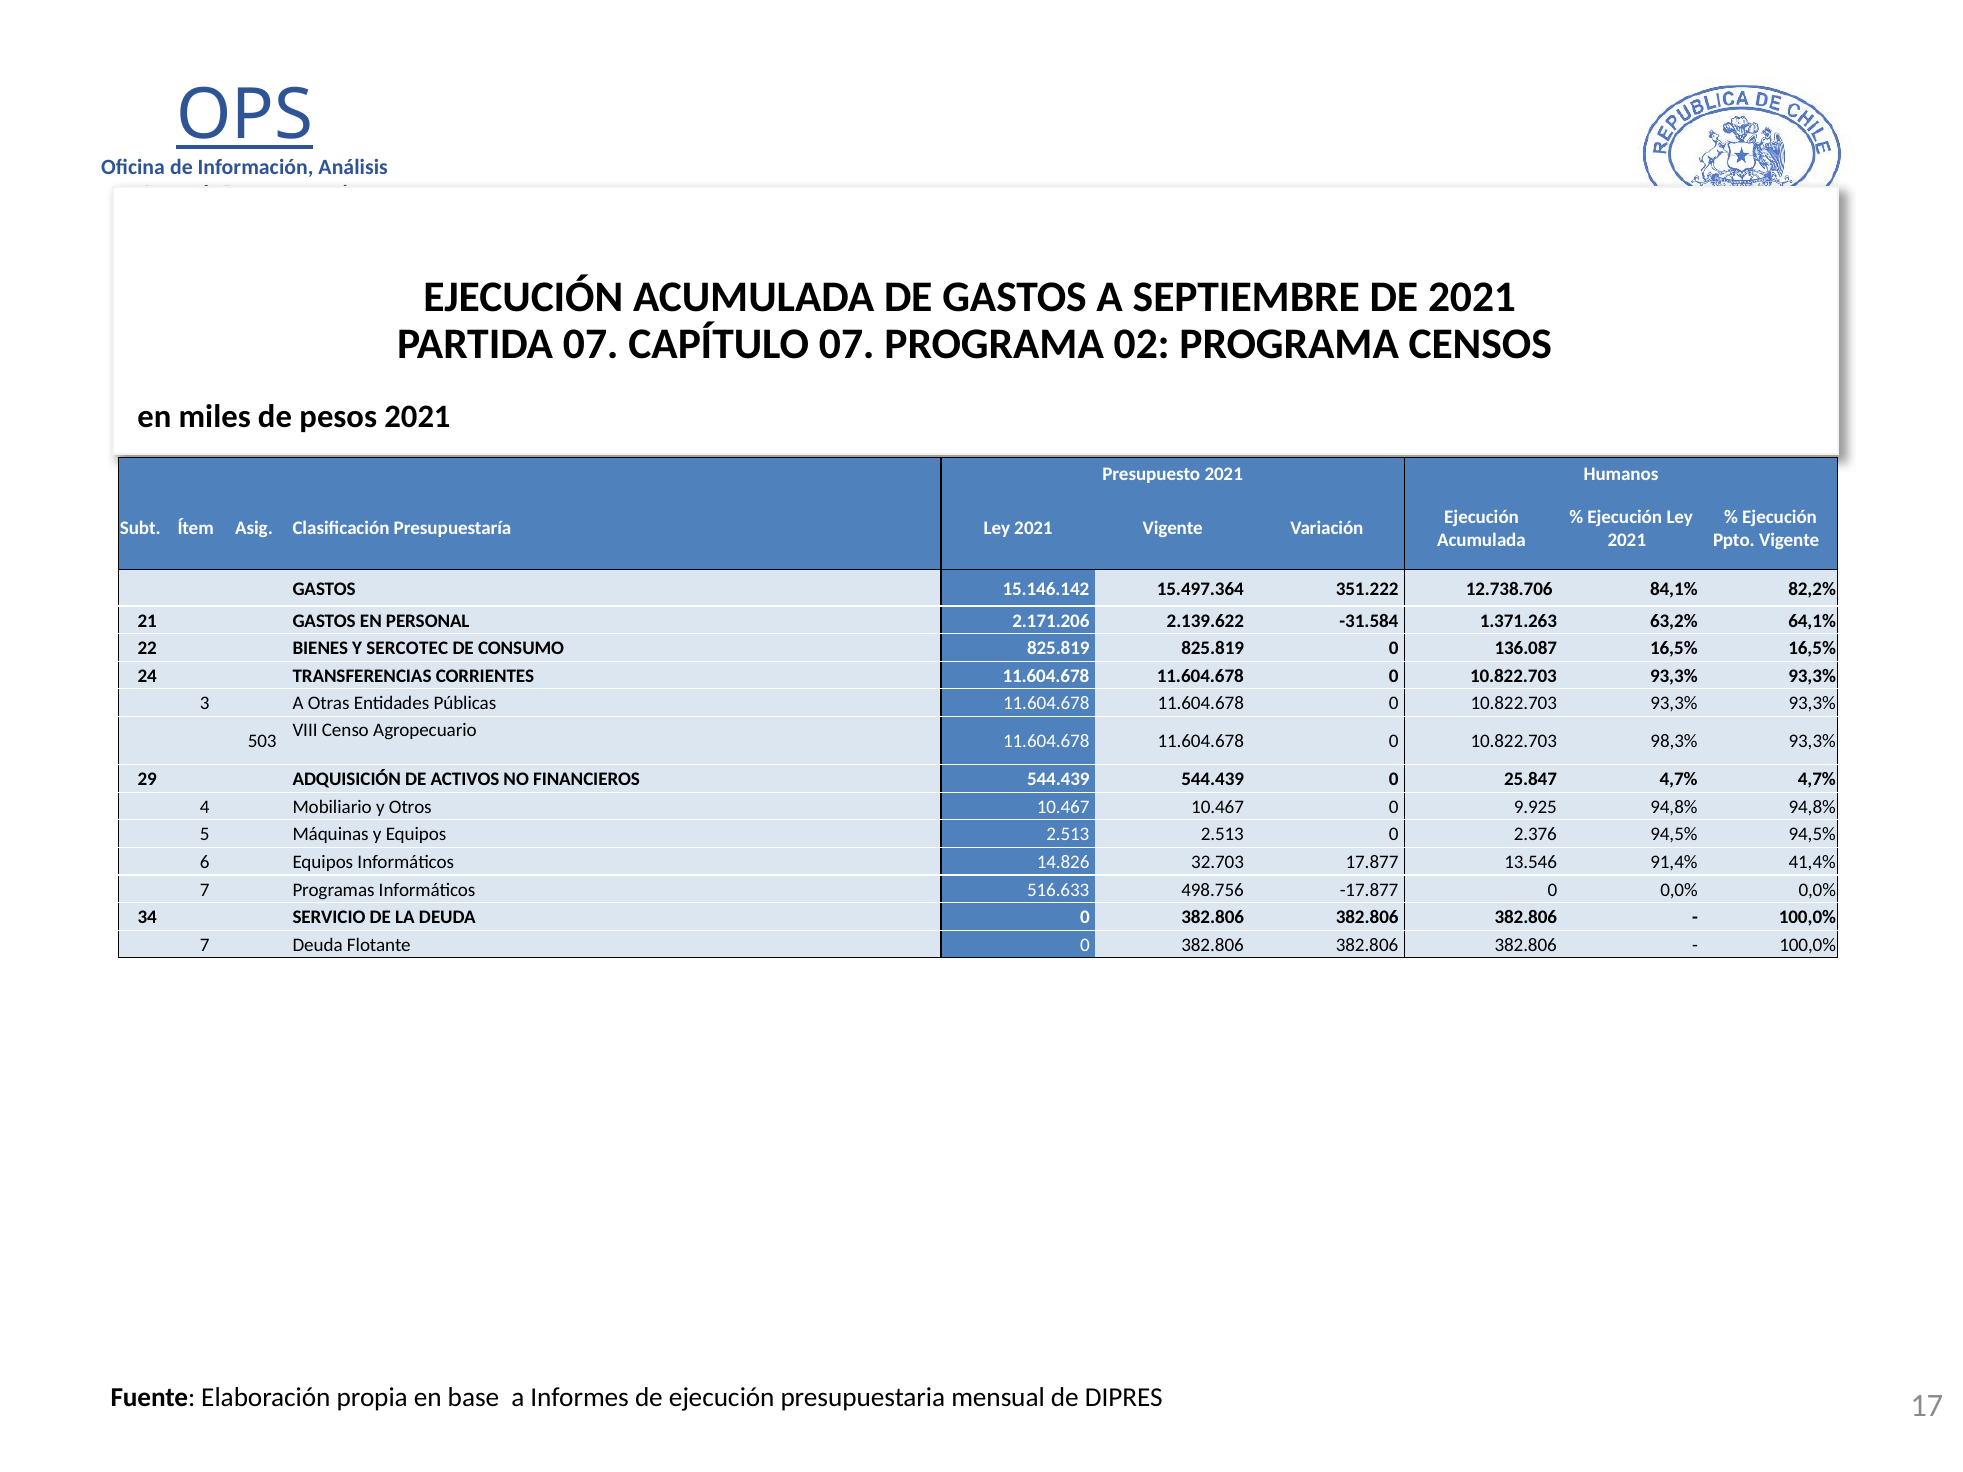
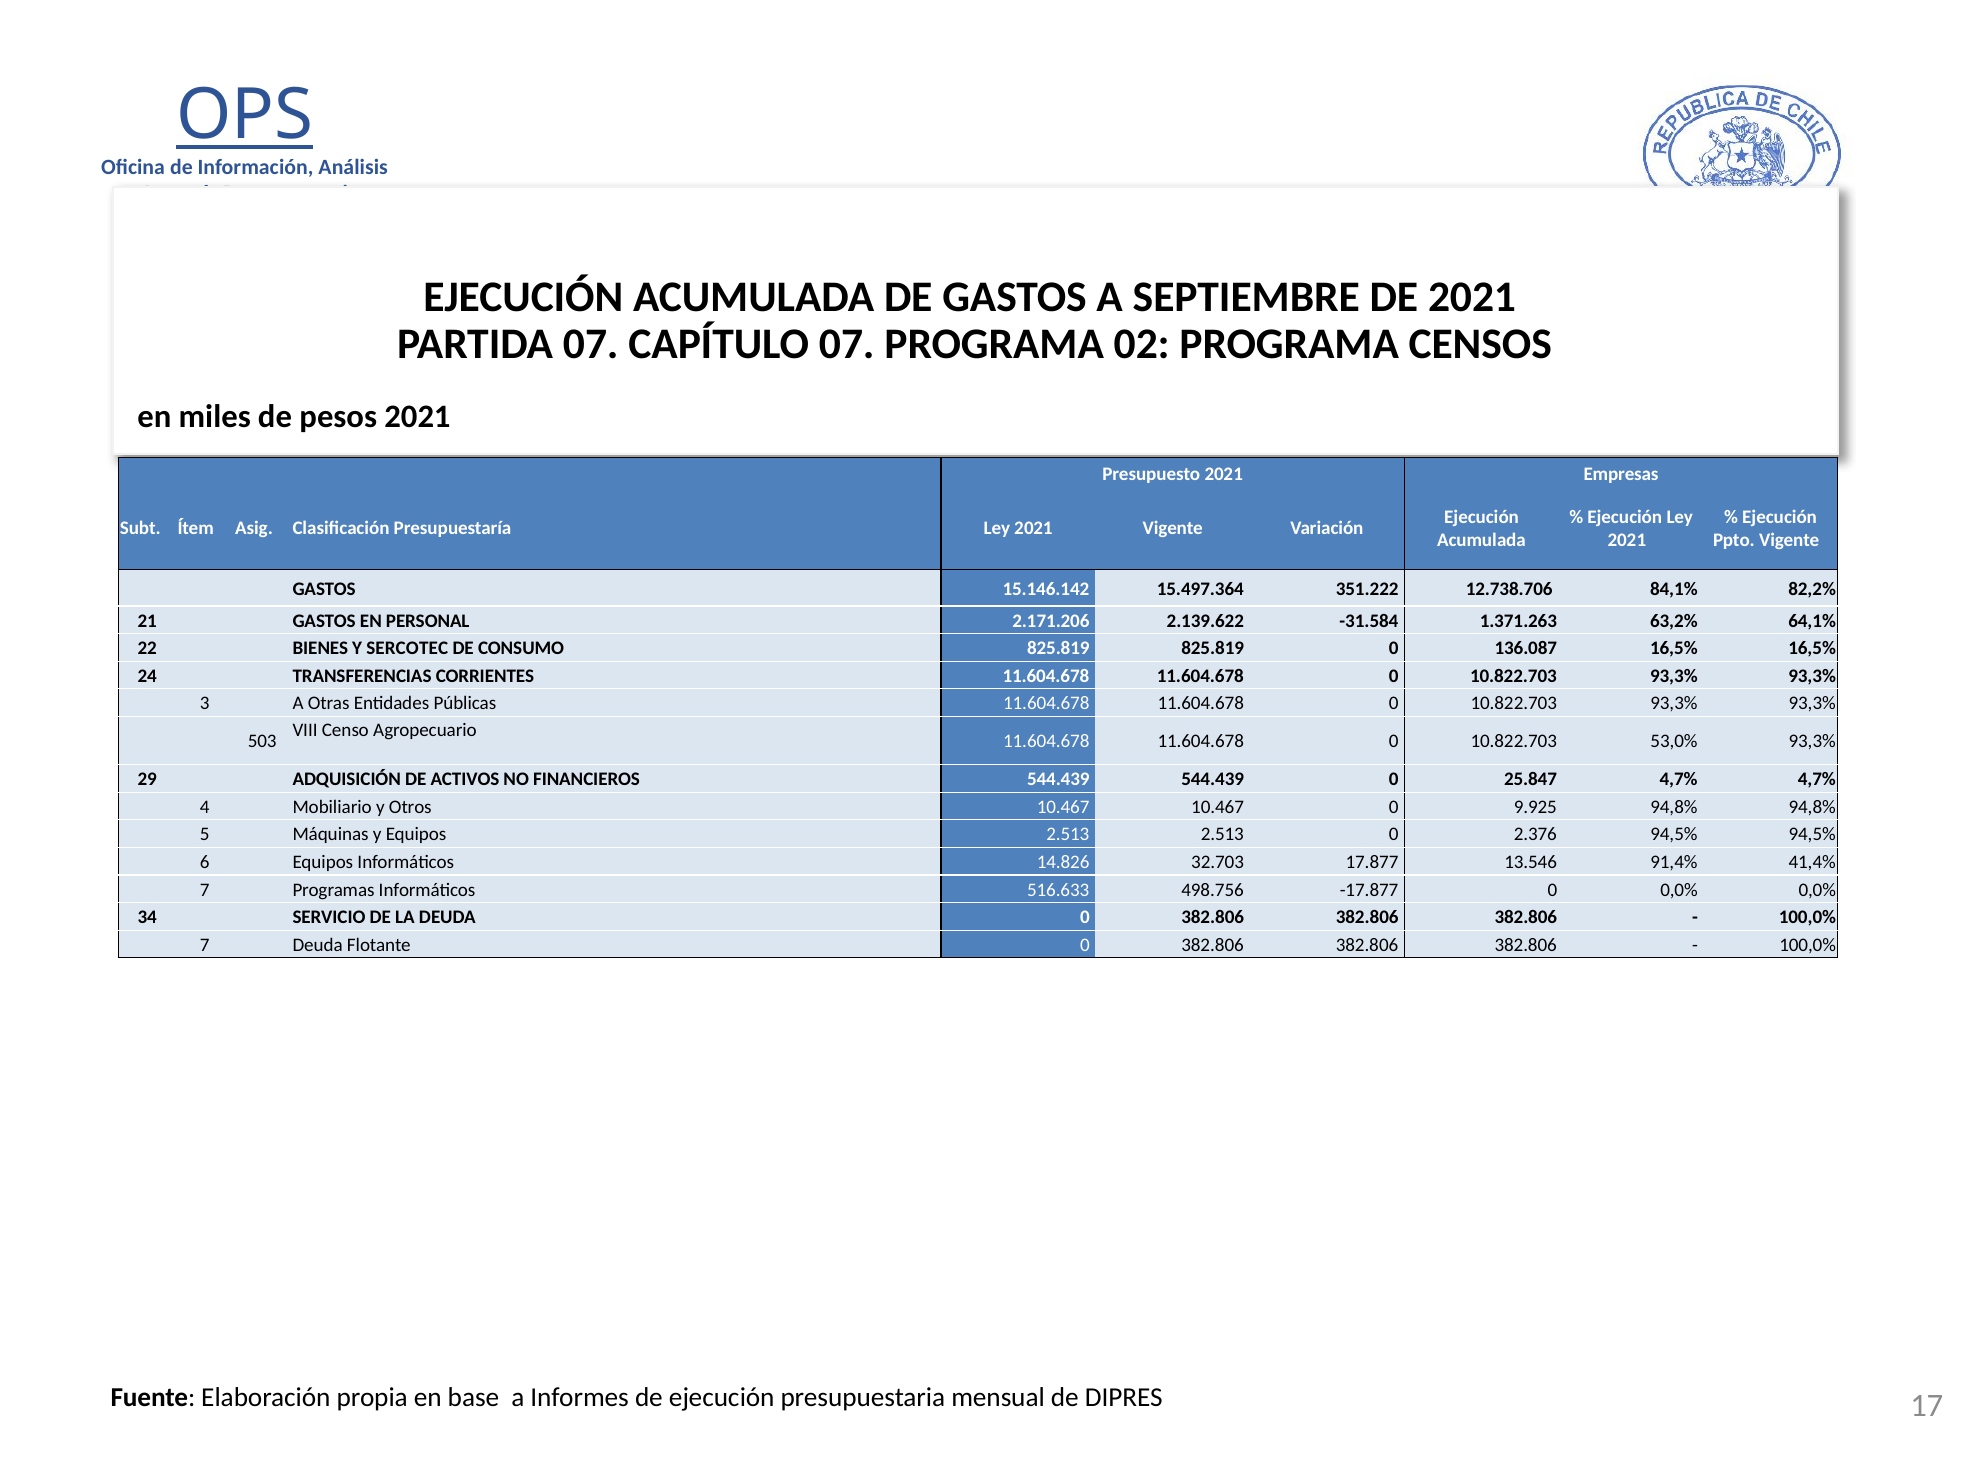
Humanos: Humanos -> Empresas (1621, 474)
98,3%: 98,3% -> 53,0% (1674, 742)
